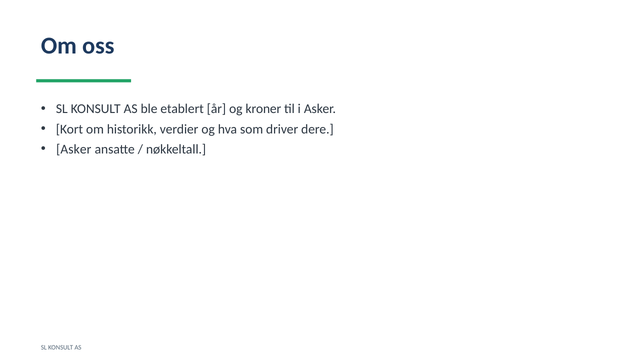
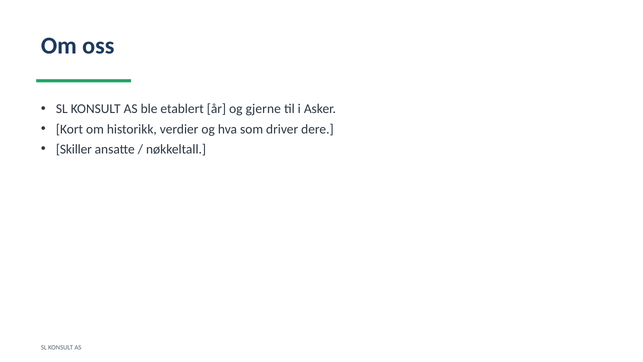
kroner: kroner -> gjerne (263, 109)
Asker: Asker -> Skiller (74, 149)
